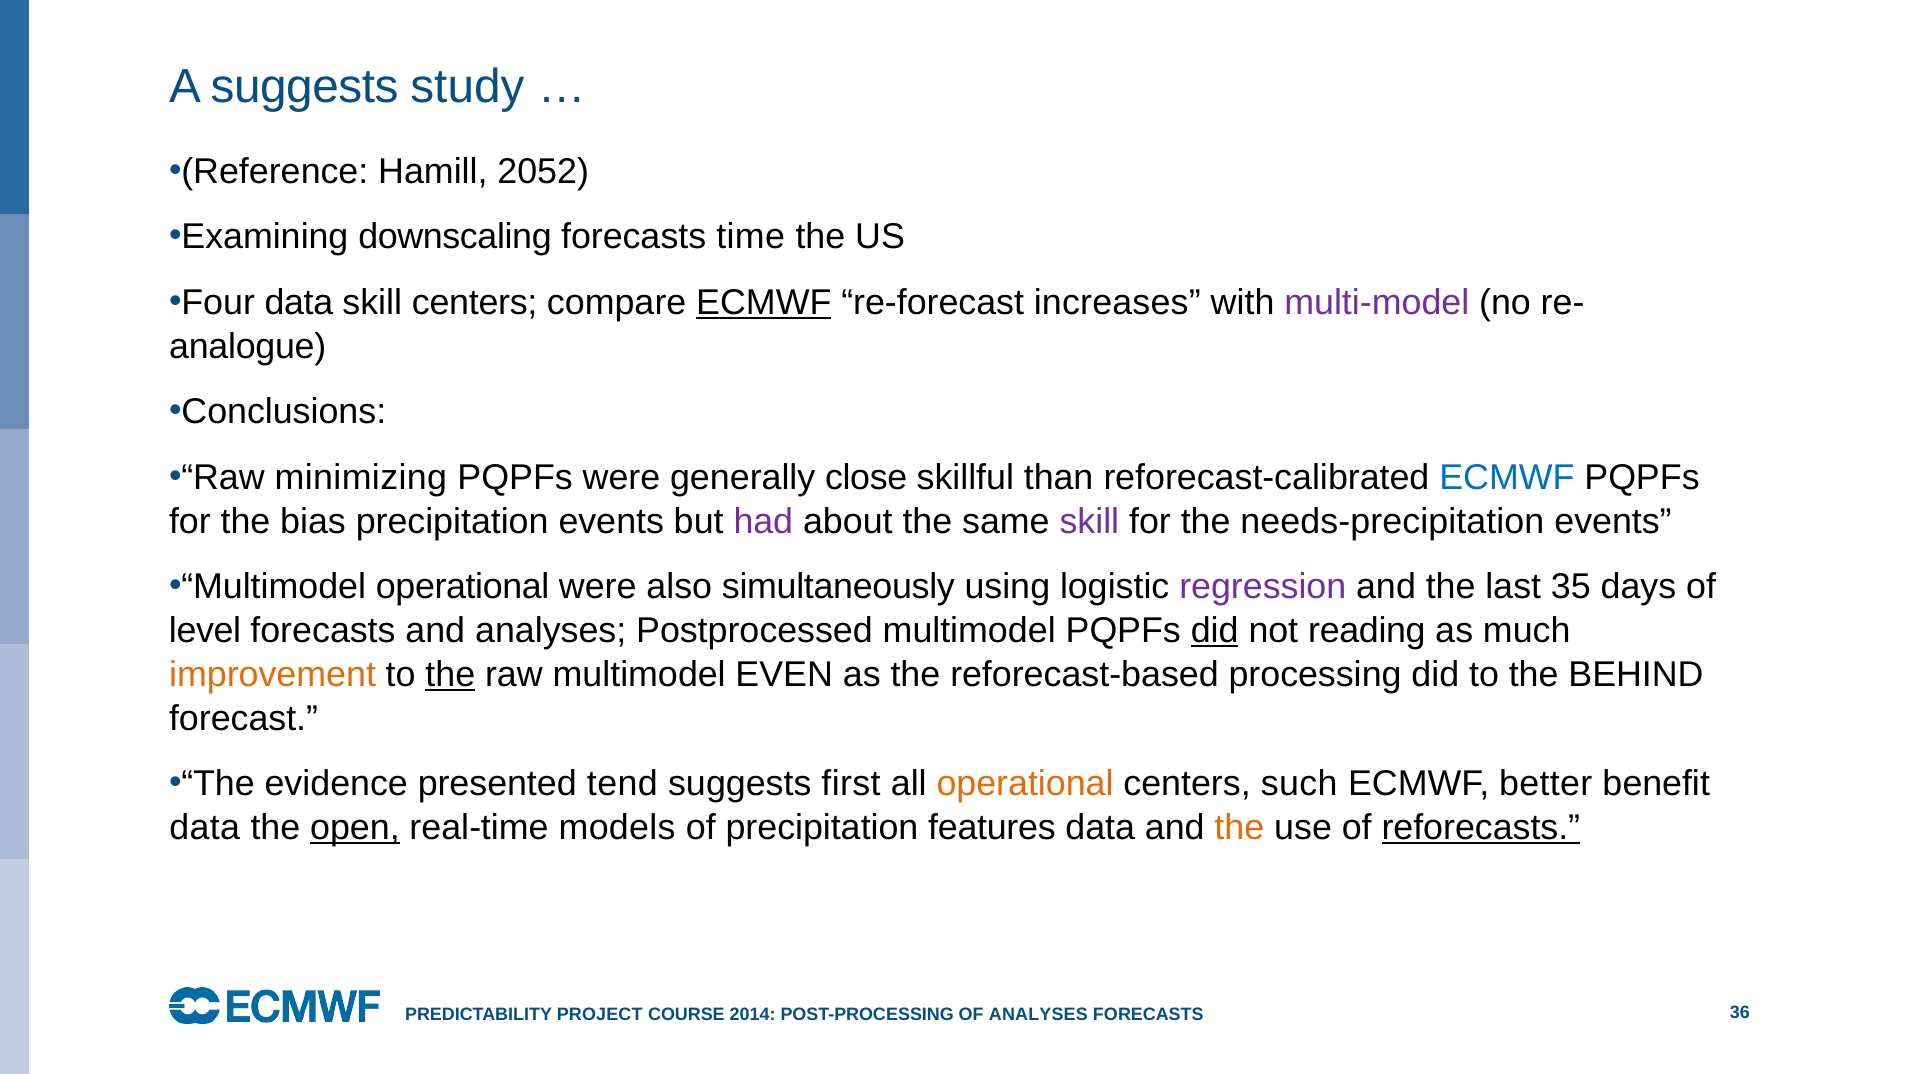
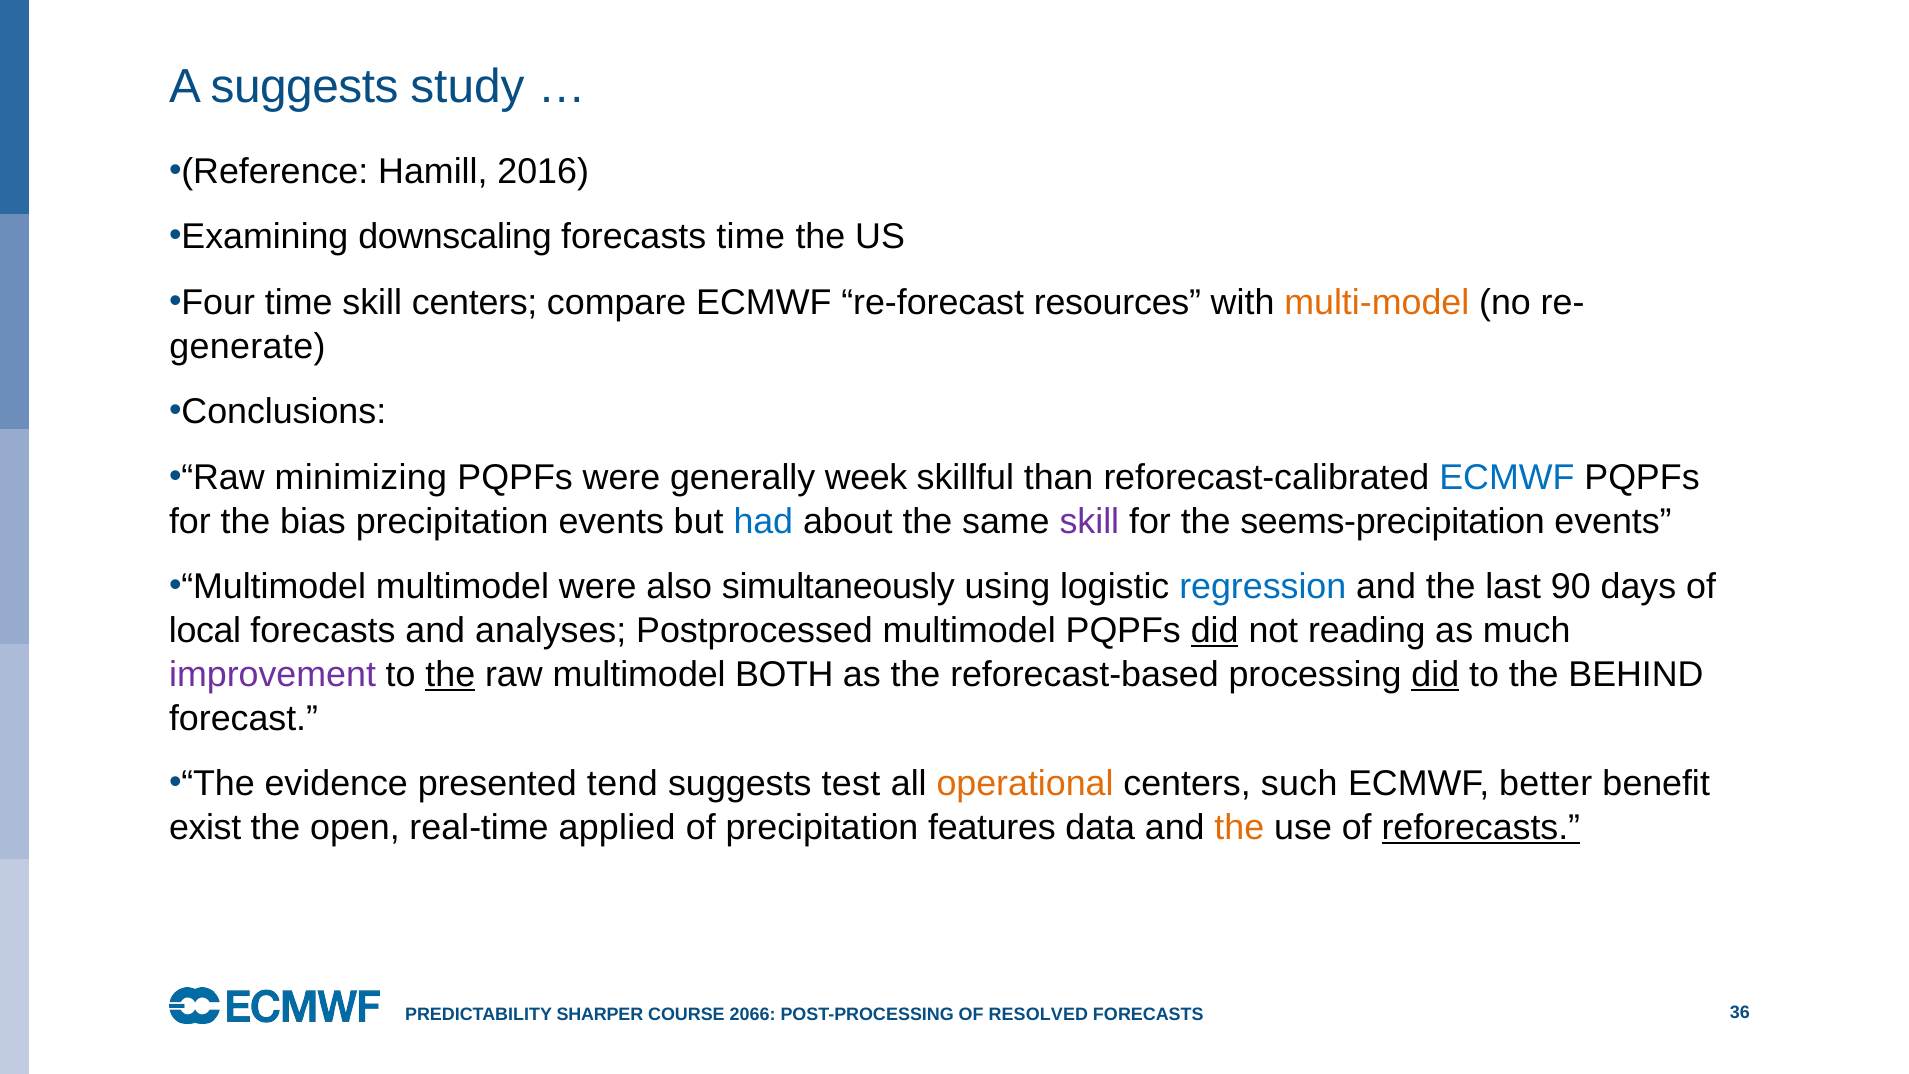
2052: 2052 -> 2016 (543, 171)
Four data: data -> time (299, 303)
ECMWF underline: present -> none (764, 303)
increases: increases -> resources (1117, 303)
multi-model colour: purple -> orange (1377, 303)
analogue: analogue -> generate (247, 346)
close: close -> week (866, 478)
had colour: purple -> blue (763, 521)
needs-precipitation: needs-precipitation -> seems-precipitation (1393, 521)
operational: operational -> multimodel (462, 587)
regression colour: purple -> blue (1263, 587)
35: 35 -> 90 (1571, 587)
level: level -> local (205, 631)
improvement colour: orange -> purple (273, 675)
EVEN: EVEN -> BOTH (784, 675)
did underline: none -> present (1435, 675)
first: first -> test (851, 784)
data: data -> exist (205, 828)
open underline: present -> none (355, 828)
models: models -> applied (617, 828)
PROJECT: PROJECT -> SHARPER (600, 1015)
COURSE 2014: 2014 -> 2066 (753, 1015)
OF ANALYSES: ANALYSES -> RESOLVED (1038, 1015)
